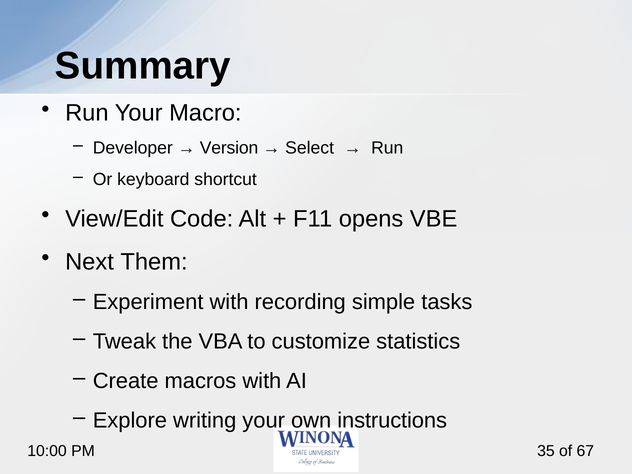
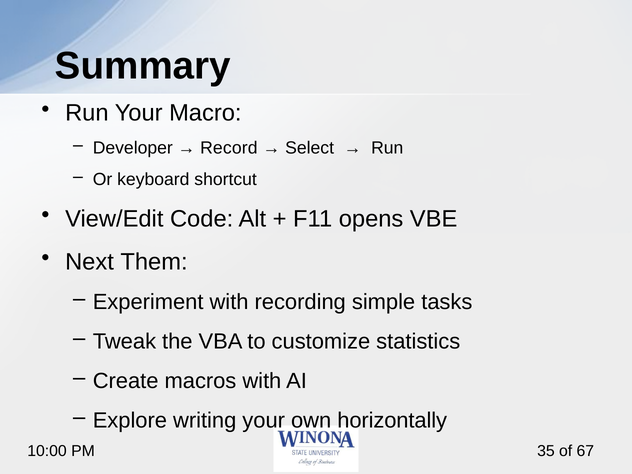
Version: Version -> Record (229, 148)
instructions: instructions -> horizontally (392, 421)
